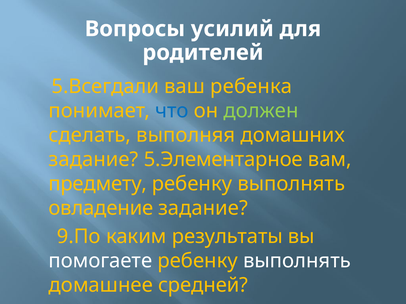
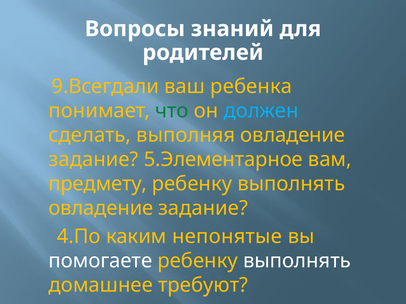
усилий: усилий -> знаний (232, 29)
5.Всегдали: 5.Всегдали -> 9.Всегдали (105, 87)
что colour: blue -> green (172, 111)
должен colour: light green -> light blue (261, 111)
выполняя домашних: домашних -> овладение (293, 135)
9.По: 9.По -> 4.По (79, 237)
результаты: результаты -> непонятые (227, 237)
средней: средней -> требуют (203, 286)
